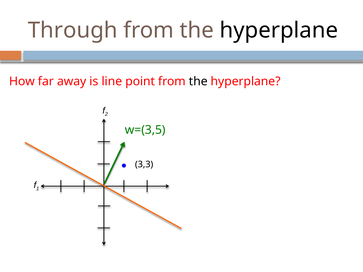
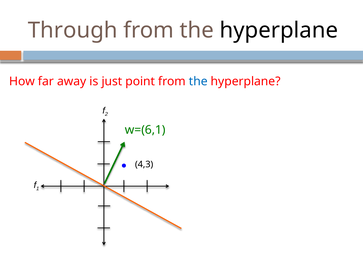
line: line -> just (112, 82)
the colour: black -> blue (198, 82)
w=(3,5: w=(3,5 -> w=(6,1 (145, 130)
3,3: 3,3 -> 4,3 (144, 164)
